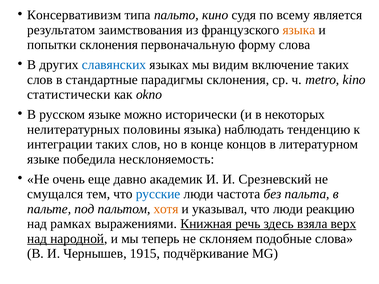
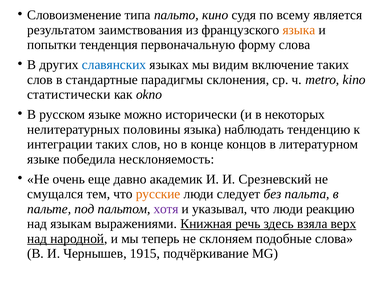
Консервативизм: Консервативизм -> Словоизменение (74, 15)
попытки склонения: склонения -> тенденция (109, 45)
русские colour: blue -> orange (158, 194)
частота: частота -> следует (239, 194)
хотя colour: orange -> purple (166, 209)
рамках: рамках -> языкам (71, 224)
